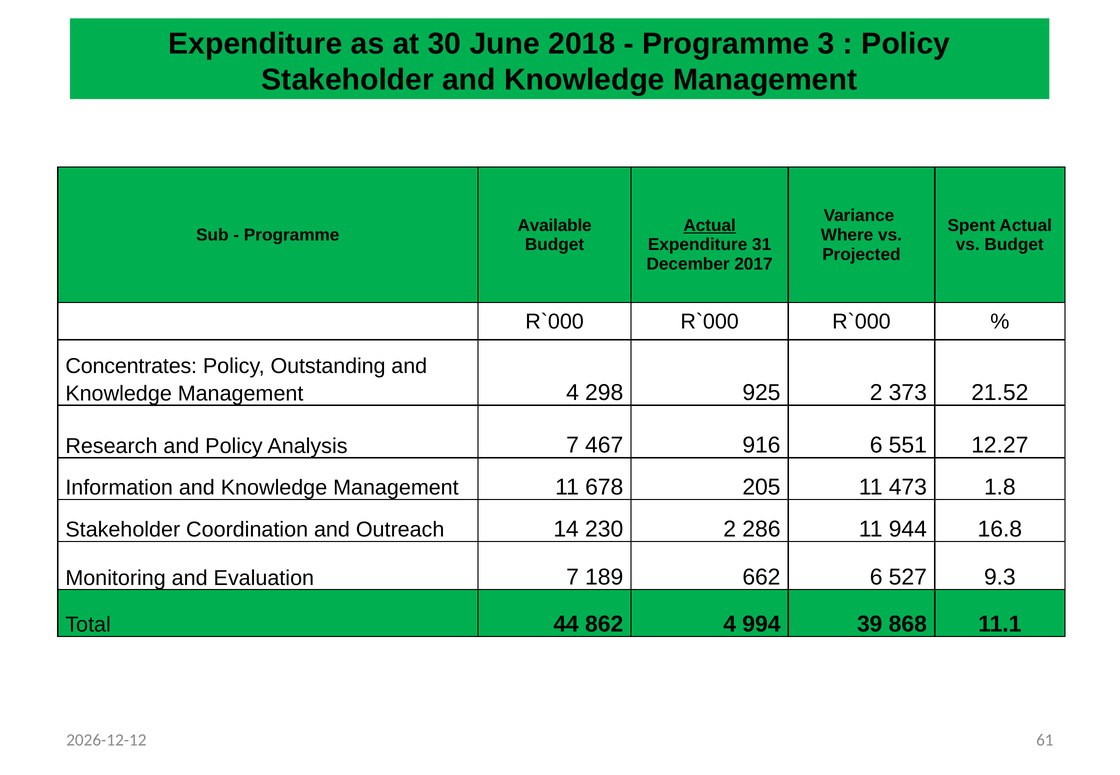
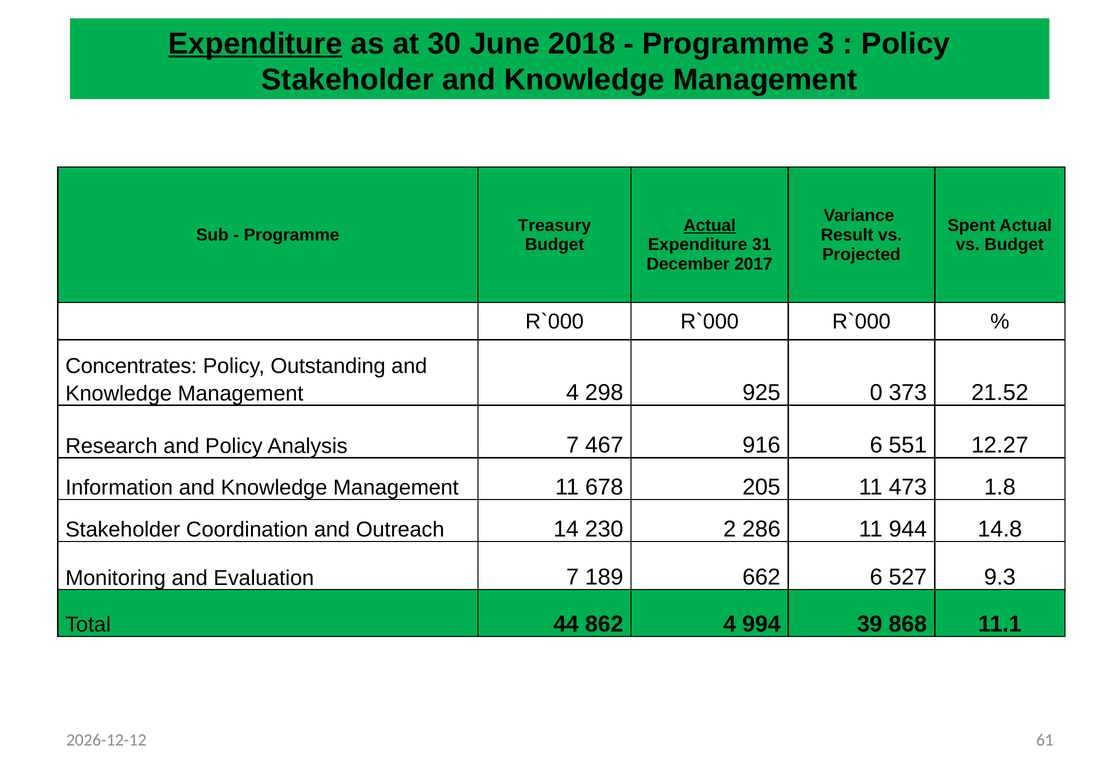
Expenditure underline: none -> present (255, 44)
Available: Available -> Treasury (554, 226)
Where: Where -> Result (847, 235)
925 2: 2 -> 0 (876, 393)
16.8: 16.8 -> 14.8 (1000, 529)
